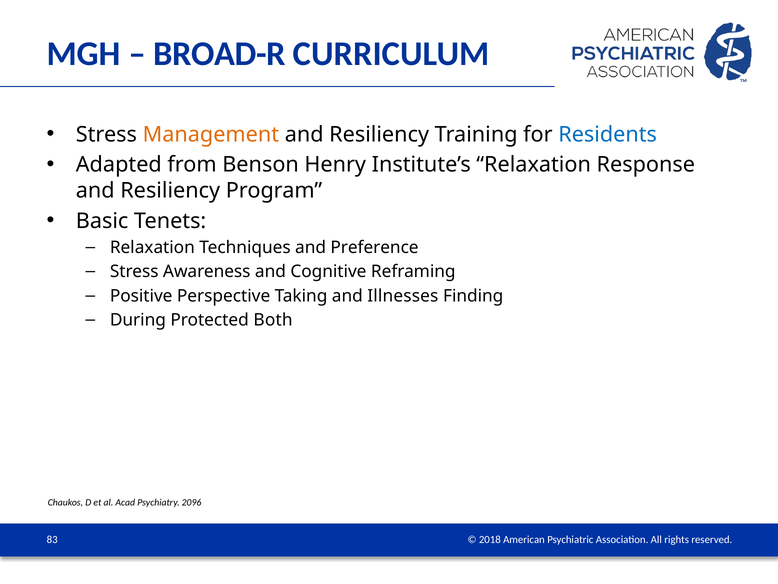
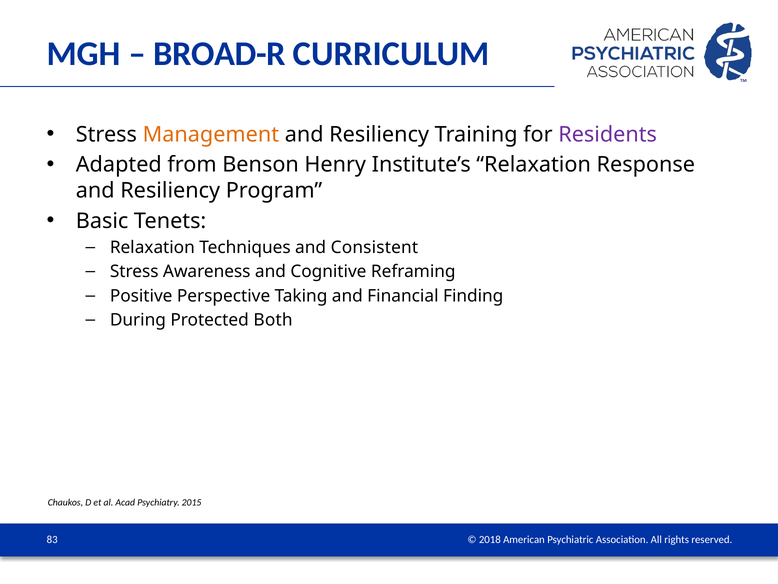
Residents colour: blue -> purple (608, 134)
Preference: Preference -> Consistent (374, 247)
Illnesses: Illnesses -> Financial (403, 296)
2096: 2096 -> 2015 (192, 502)
